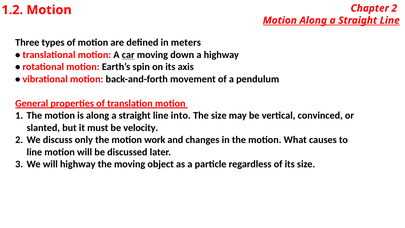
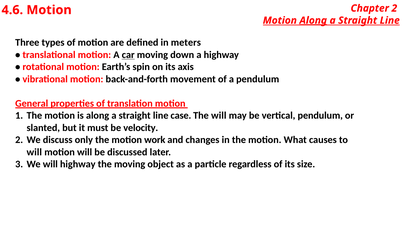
1.2: 1.2 -> 4.6 (12, 10)
Along underline: none -> present (313, 20)
into: into -> case (181, 116)
The size: size -> will (219, 116)
vertical convinced: convinced -> pendulum (320, 116)
line: line -> will (34, 152)
